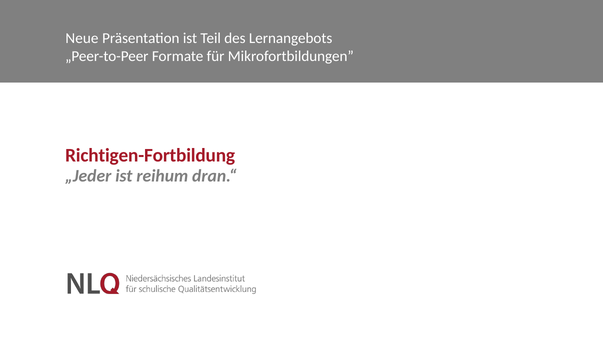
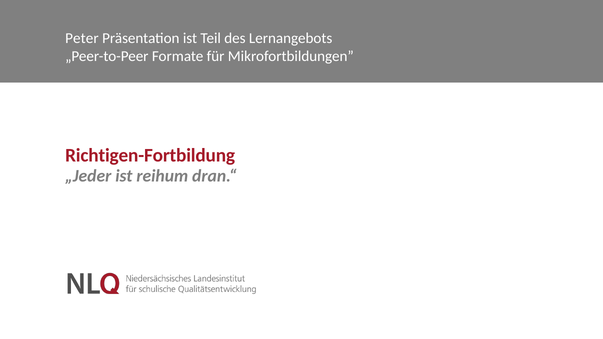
Neue: Neue -> Peter (82, 38)
